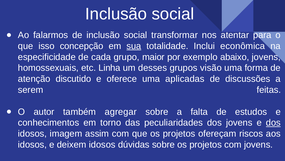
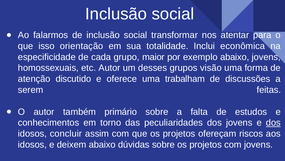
concepção: concepção -> orientação (82, 46)
sua underline: present -> none (134, 46)
etc Linha: Linha -> Autor (109, 68)
aplicadas: aplicadas -> trabalham (185, 79)
agregar: agregar -> primário (121, 111)
imagem: imagem -> concluir (66, 133)
deixem idosos: idosos -> abaixo (102, 144)
